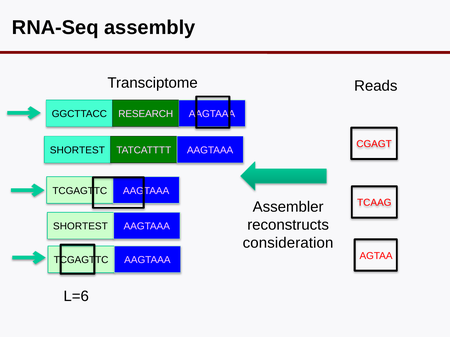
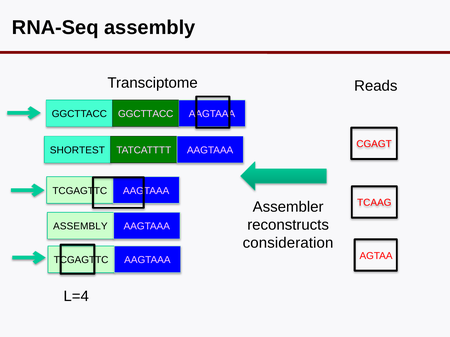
GGCTTACC RESEARCH: RESEARCH -> GGCTTACC (146, 114)
SHORTEST: SHORTEST -> ASSEMBLY (80, 227)
L=6: L=6 -> L=4 (76, 297)
